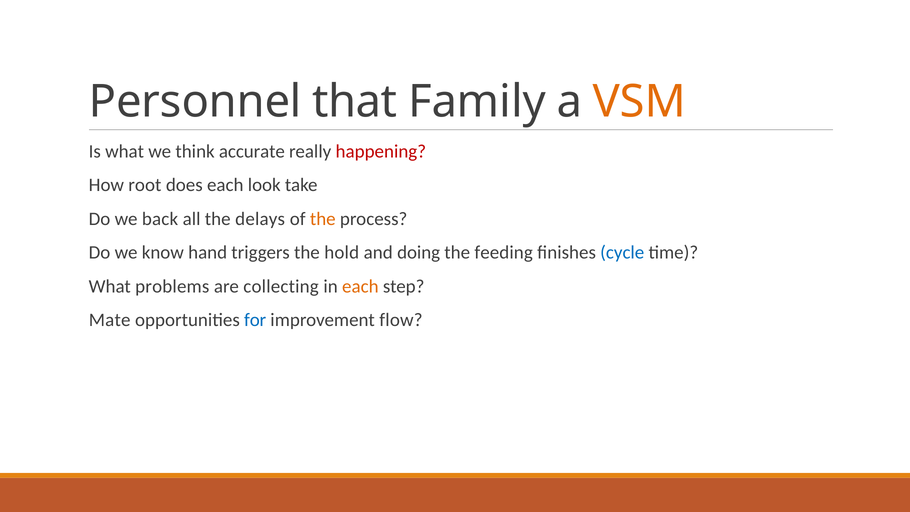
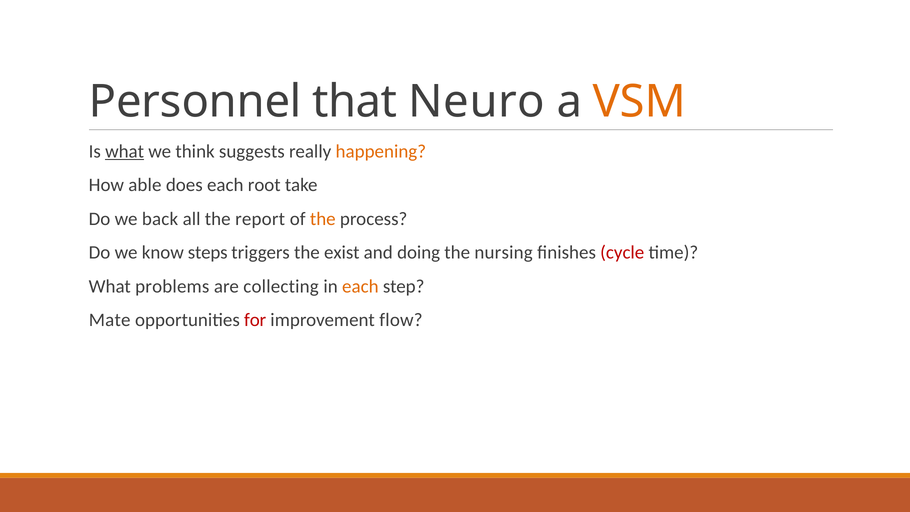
Family: Family -> Neuro (477, 102)
what underline: none -> present (125, 151)
accurate: accurate -> suggests (252, 151)
happening colour: red -> orange (381, 151)
root: root -> able (145, 185)
look: look -> root (264, 185)
delays: delays -> report (260, 219)
hand: hand -> steps (208, 253)
hold: hold -> exist (342, 253)
feeding: feeding -> nursing (504, 253)
cycle colour: blue -> red (622, 253)
for colour: blue -> red (255, 320)
